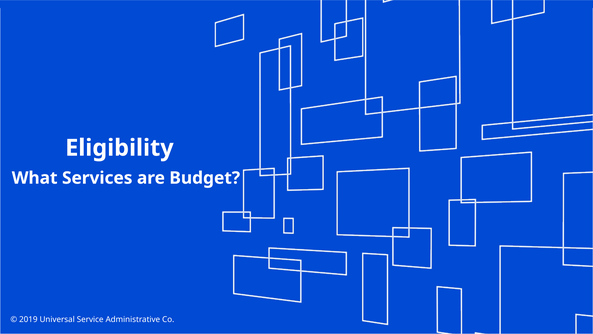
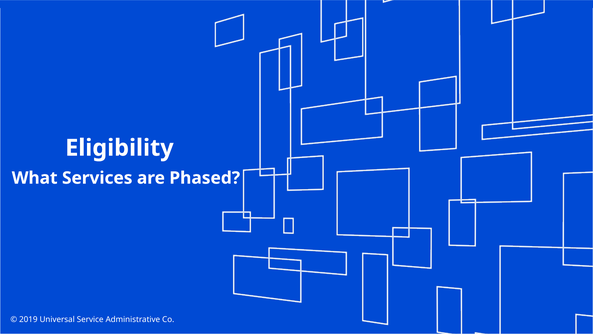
Budget: Budget -> Phased (205, 178)
